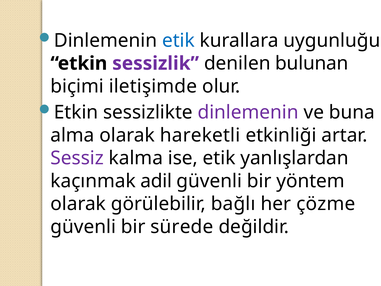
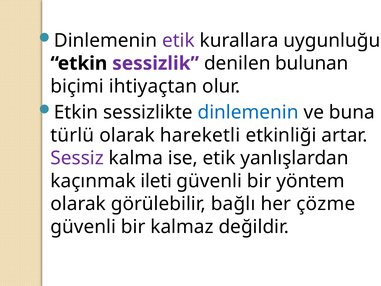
etik colour: blue -> purple (178, 40)
iletişimde: iletişimde -> ihtiyaçtan (153, 86)
dinlemenin colour: purple -> blue (248, 112)
alma: alma -> türlü (72, 135)
adil: adil -> ileti (156, 181)
sürede: sürede -> kalmaz (182, 227)
